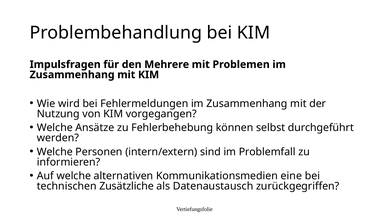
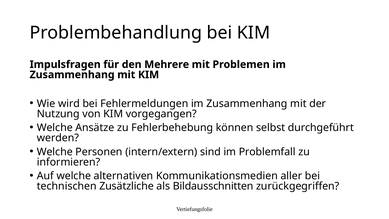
eine: eine -> aller (291, 176)
Datenaustausch: Datenaustausch -> Bildausschnitten (213, 186)
